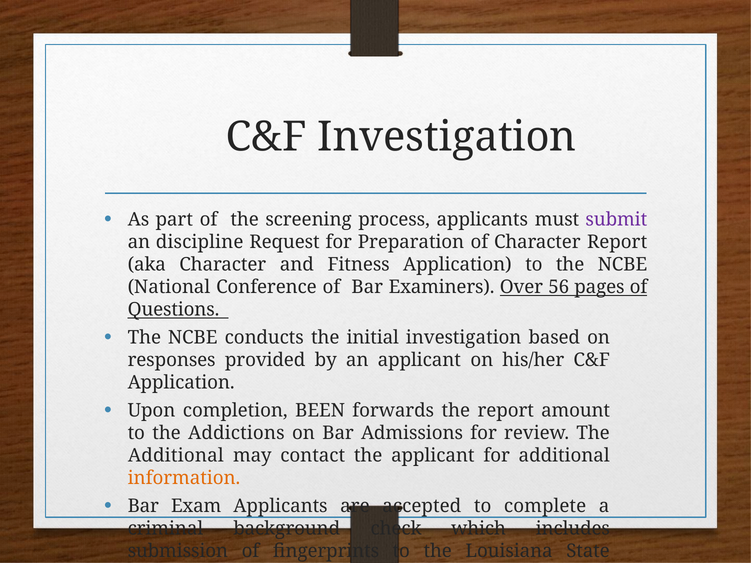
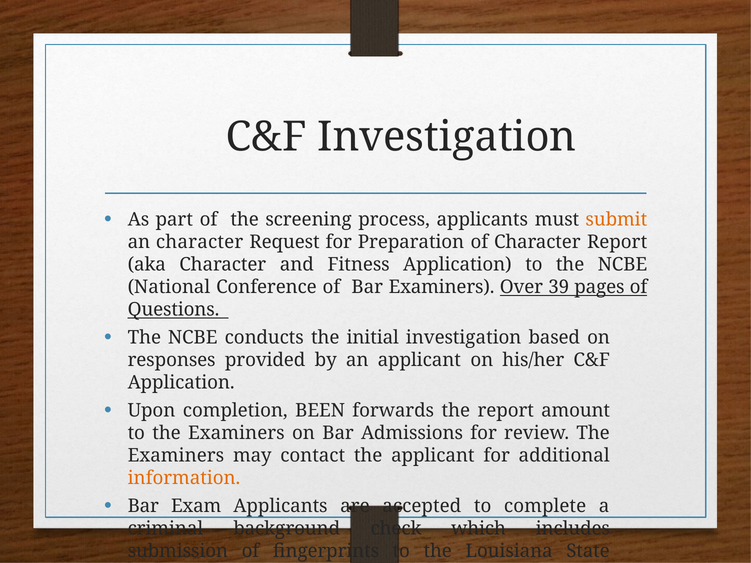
submit colour: purple -> orange (616, 220)
an discipline: discipline -> character (200, 242)
56: 56 -> 39 (559, 287)
to the Addictions: Addictions -> Examiners (236, 433)
Additional: Additional -> Examiners (176, 456)
